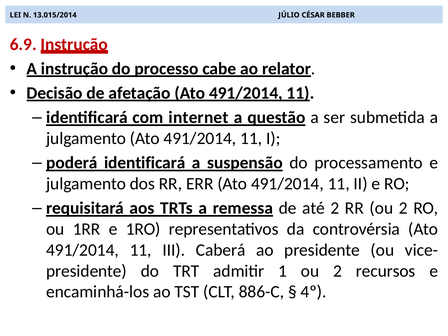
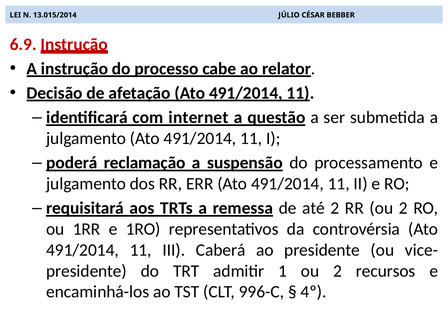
poderá identificará: identificará -> reclamação (145, 163)
886-C: 886-C -> 996-C (261, 292)
